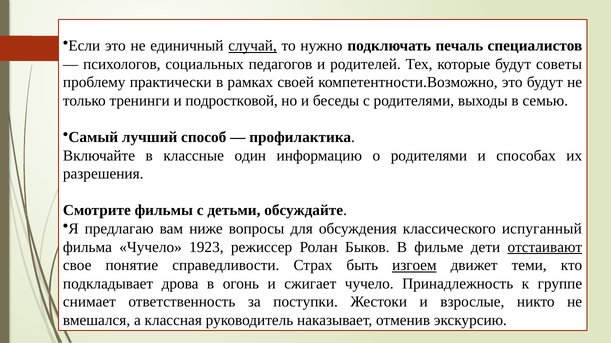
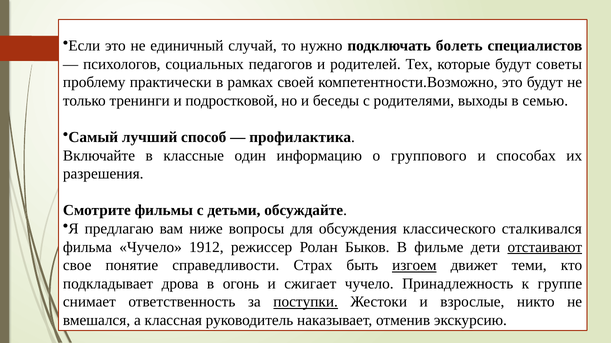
случай underline: present -> none (253, 46)
печаль: печаль -> болеть (459, 46)
о родителями: родителями -> группового (429, 156)
испуганный: испуганный -> сталкивался (542, 229)
1923: 1923 -> 1912 (206, 247)
поступки underline: none -> present (306, 302)
